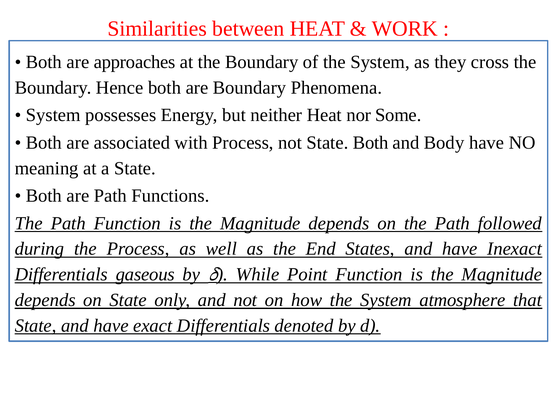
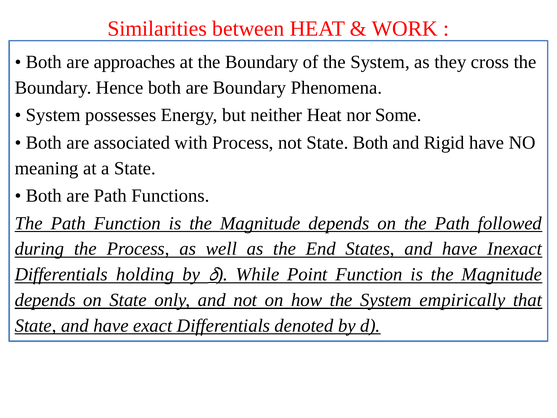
Body: Body -> Rigid (444, 143)
gaseous: gaseous -> holding (145, 274)
atmosphere: atmosphere -> empirically (462, 300)
